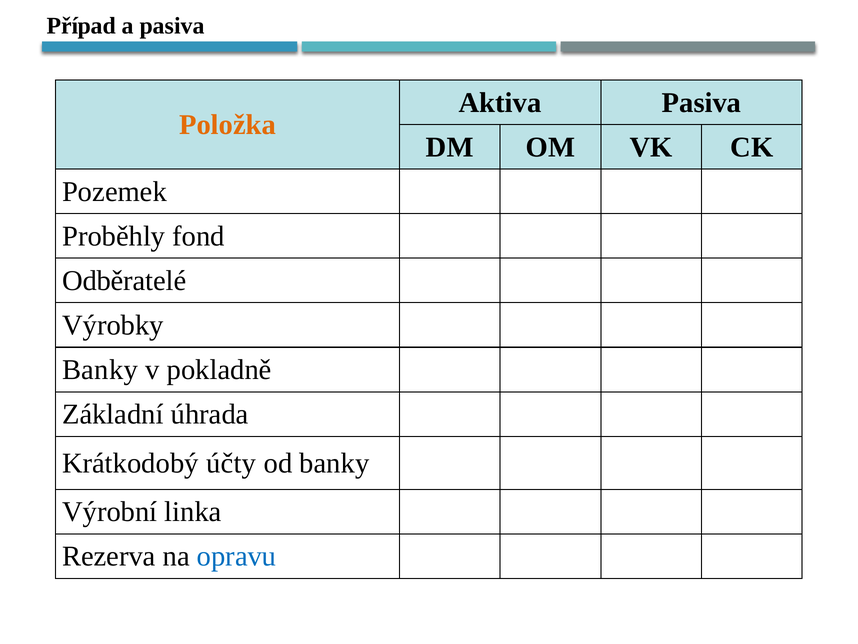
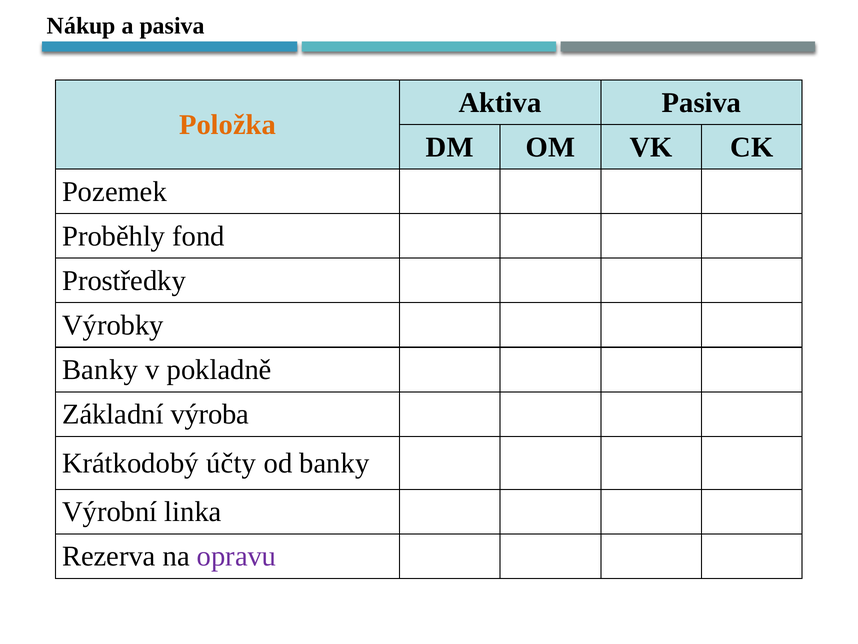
Případ: Případ -> Nákup (81, 26)
Odběratelé: Odběratelé -> Prostředky (124, 280)
úhrada: úhrada -> výroba (210, 414)
opravu colour: blue -> purple (237, 556)
